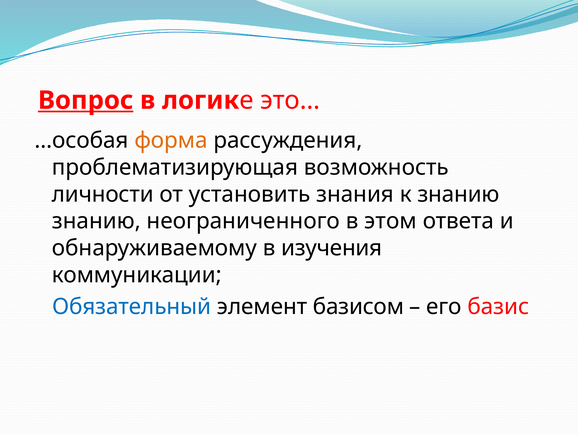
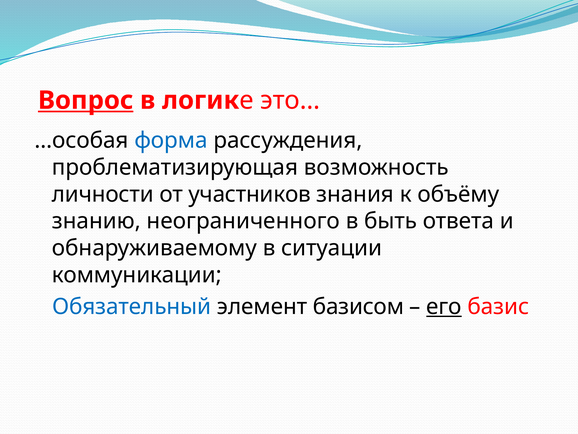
форма colour: orange -> blue (171, 140)
установить: установить -> участников (250, 194)
к знанию: знанию -> объёму (458, 194)
этом: этом -> быть (391, 221)
изучения: изучения -> ситуации (332, 248)
его underline: none -> present (444, 306)
